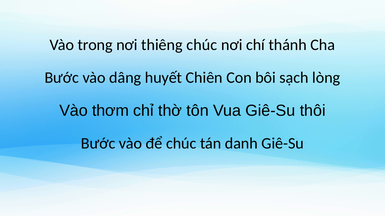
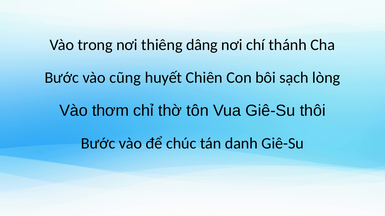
thiêng chúc: chúc -> dâng (202, 45)
dâng: dâng -> cũng (125, 78)
